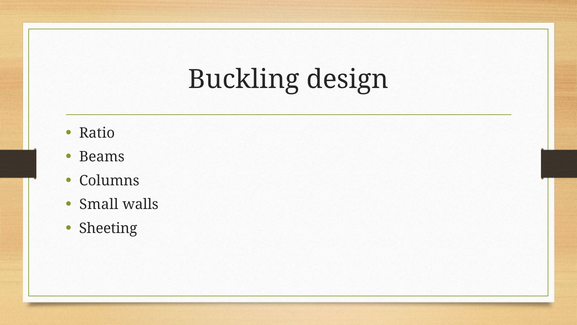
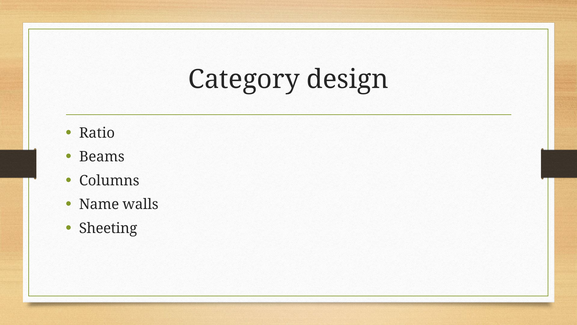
Buckling: Buckling -> Category (244, 79)
Small: Small -> Name (99, 204)
